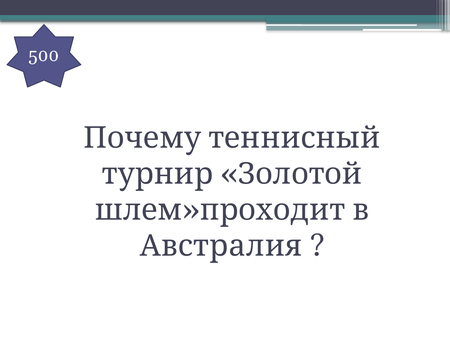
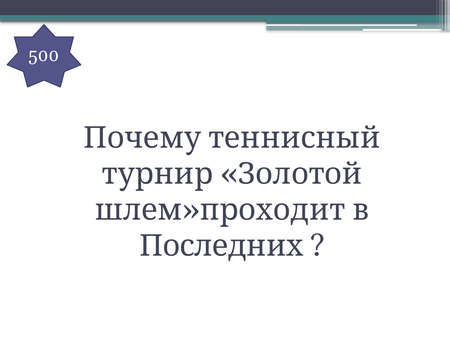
Австралия: Австралия -> Последних (221, 246)
